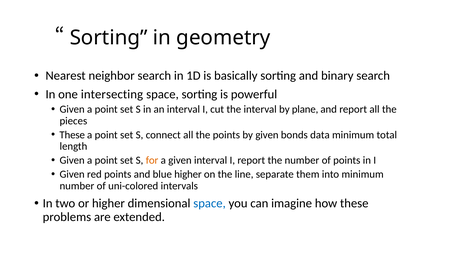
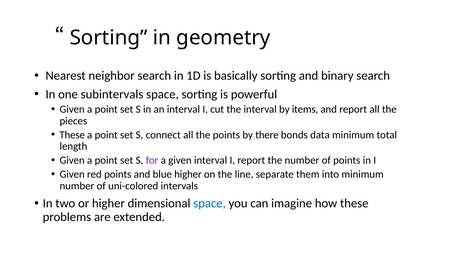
intersecting: intersecting -> subintervals (112, 94)
plane: plane -> items (305, 109)
by given: given -> there (267, 135)
for colour: orange -> purple (152, 160)
